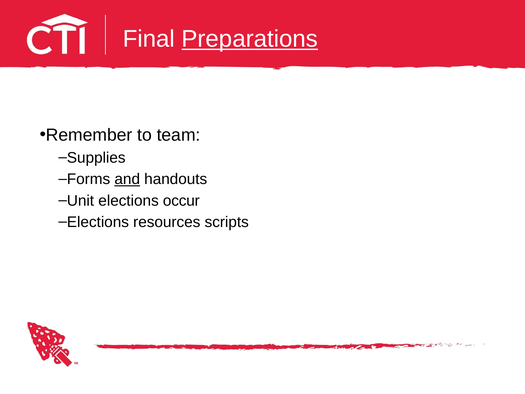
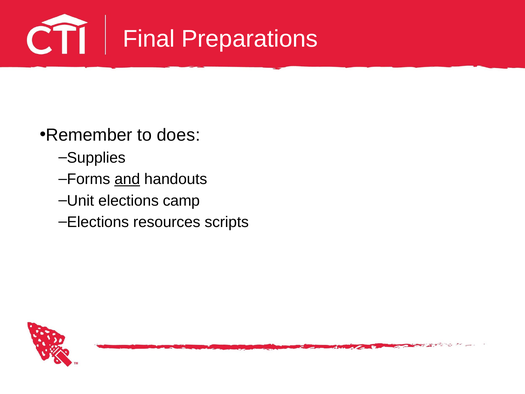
Preparations underline: present -> none (250, 39)
team: team -> does (178, 135)
occur: occur -> camp (181, 201)
